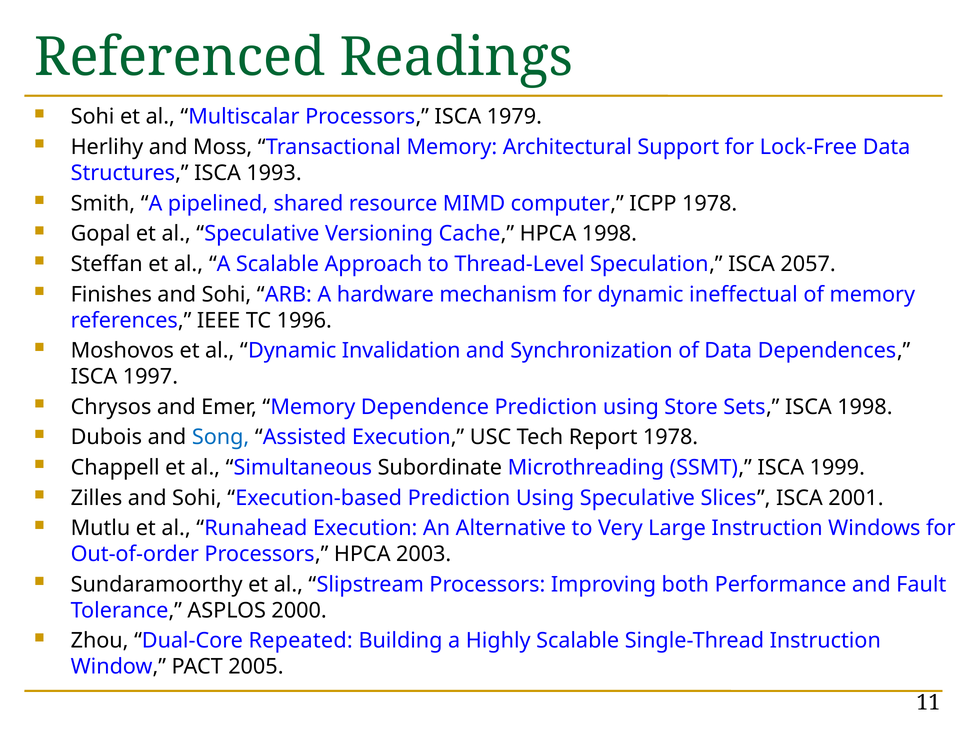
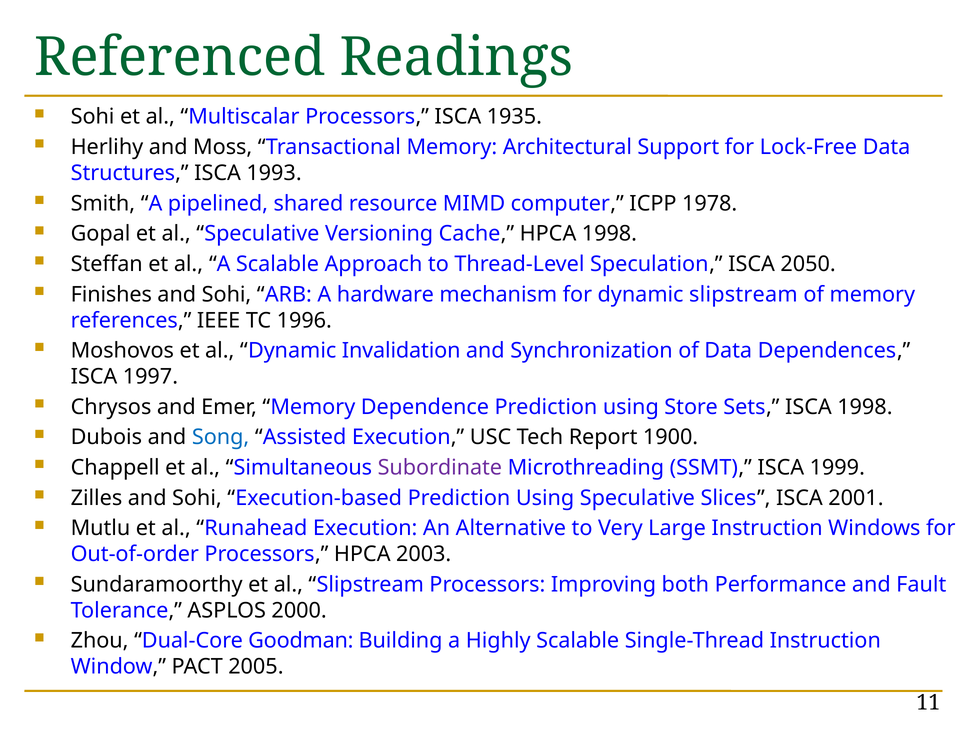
1979: 1979 -> 1935 (514, 117)
2057: 2057 -> 2050 (808, 264)
dynamic ineffectual: ineffectual -> slipstream (743, 294)
Report 1978: 1978 -> 1900 (671, 437)
Subordinate colour: black -> purple (440, 468)
Repeated: Repeated -> Goodman (301, 641)
